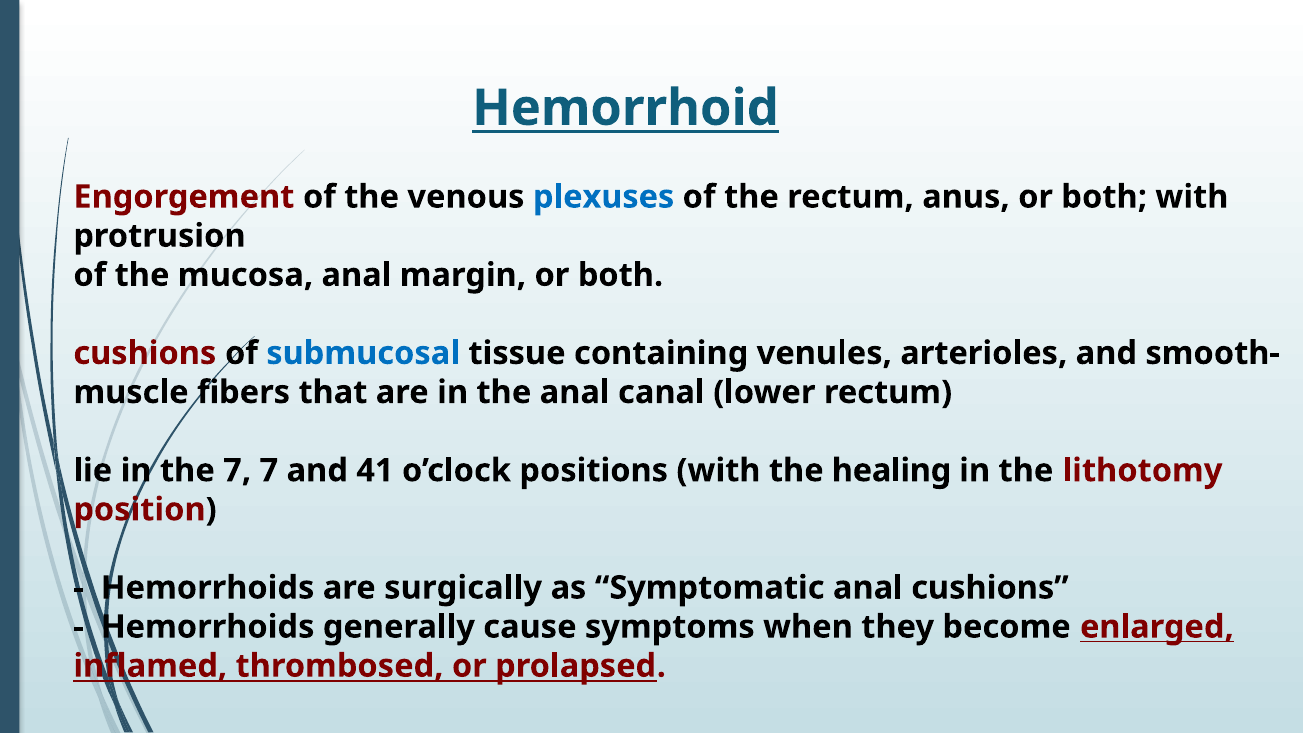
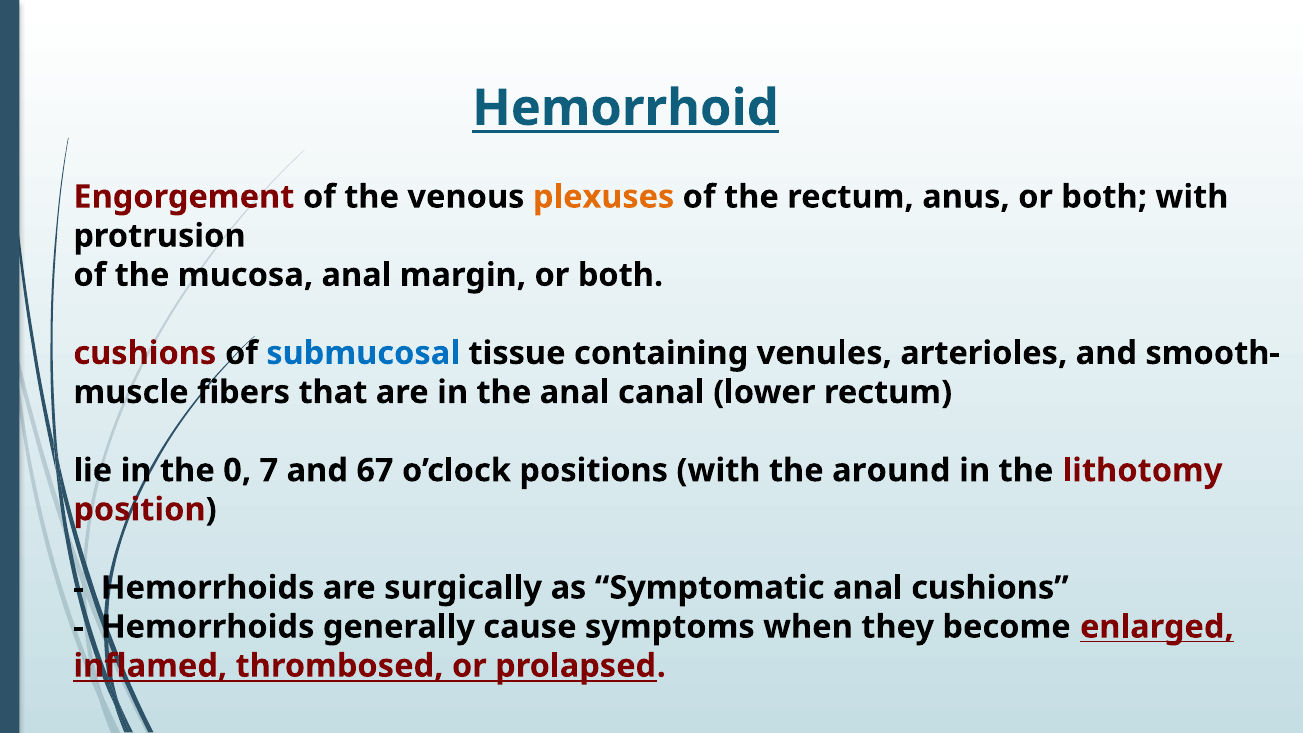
plexuses colour: blue -> orange (604, 197)
the 7: 7 -> 0 (237, 470)
41: 41 -> 67 (375, 470)
healing: healing -> around (891, 470)
